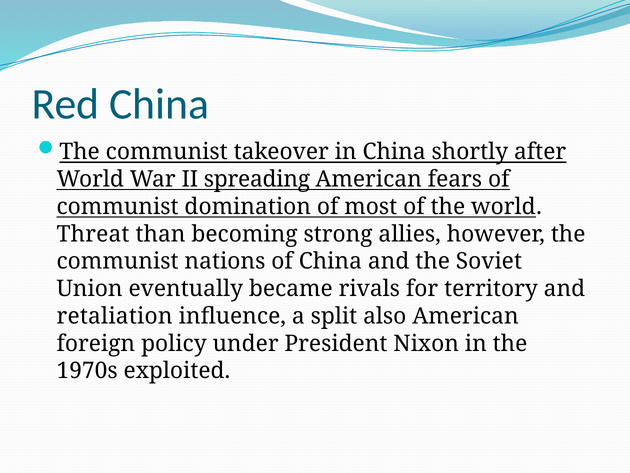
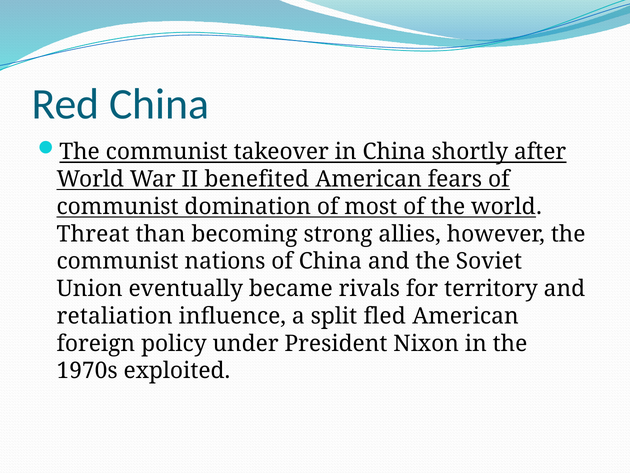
spreading: spreading -> benefited (257, 179)
also: also -> fled (385, 316)
